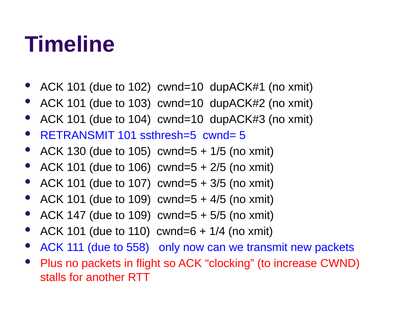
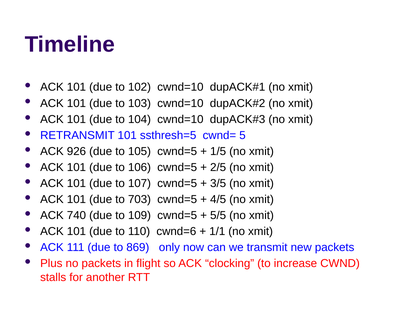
130: 130 -> 926 (76, 151)
101 due to 109: 109 -> 703 (139, 199)
147: 147 -> 740 (76, 215)
1/4: 1/4 -> 1/1 (217, 231)
558: 558 -> 869 (138, 247)
